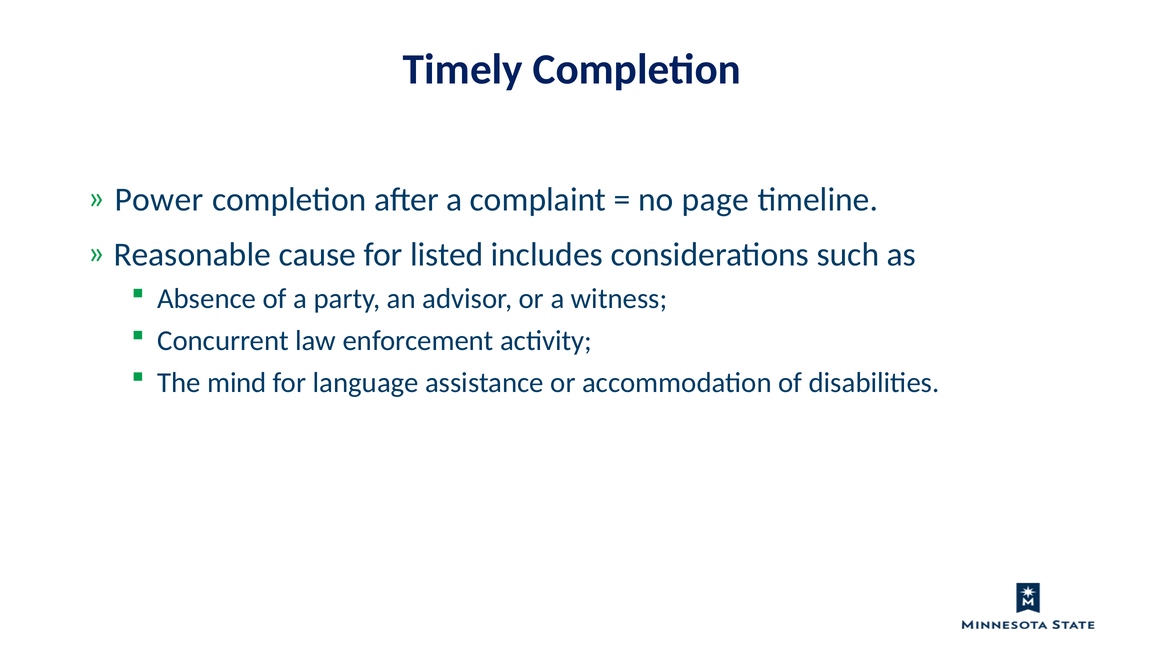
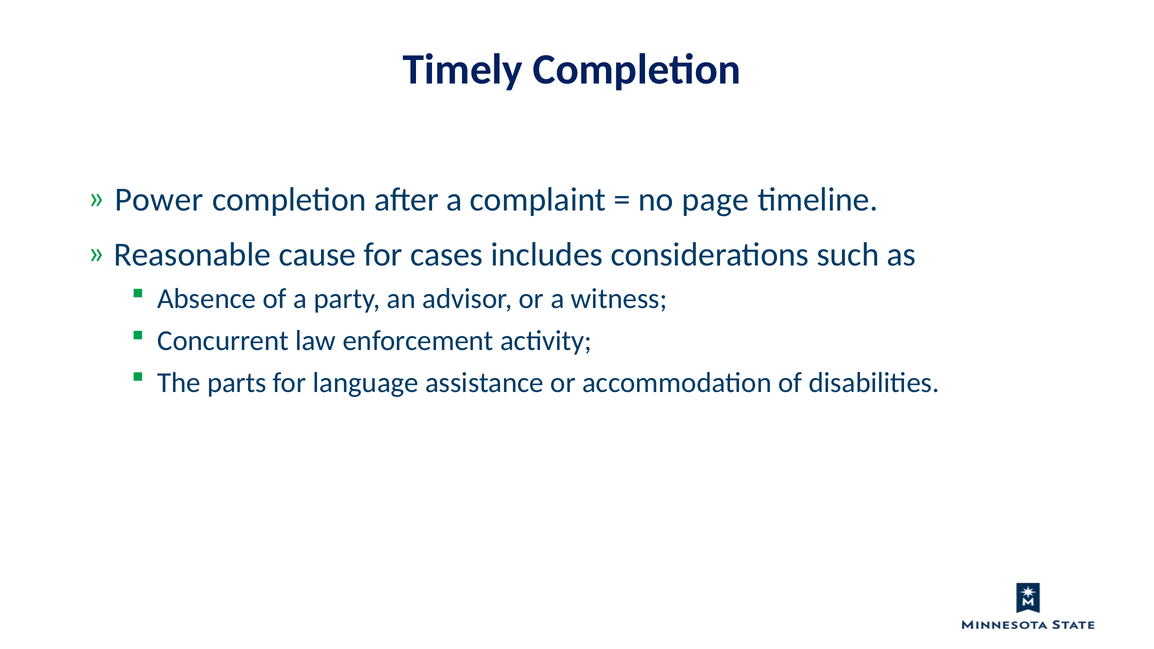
listed: listed -> cases (447, 255)
mind: mind -> parts (237, 383)
